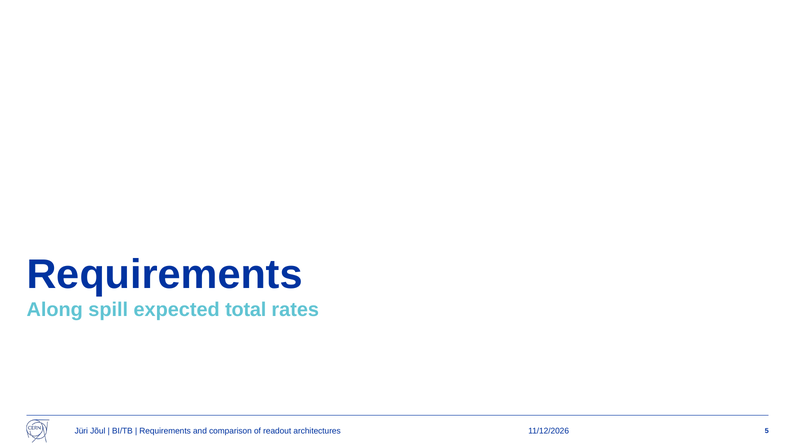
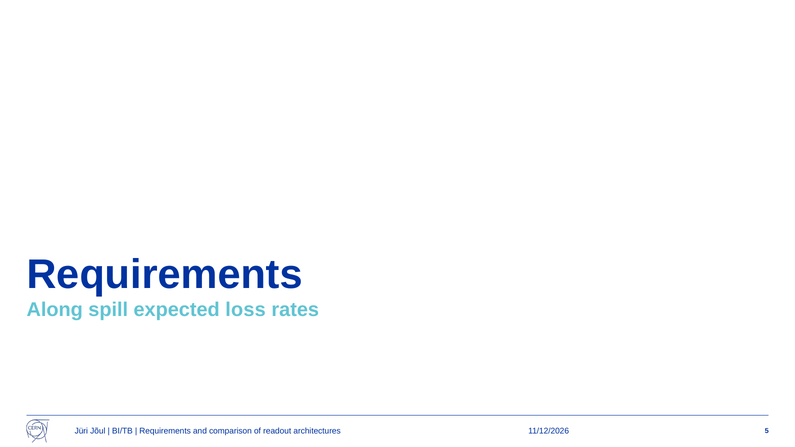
total: total -> loss (246, 310)
